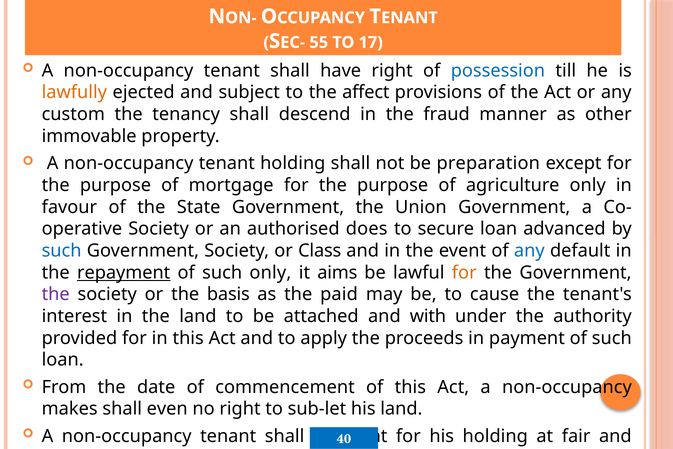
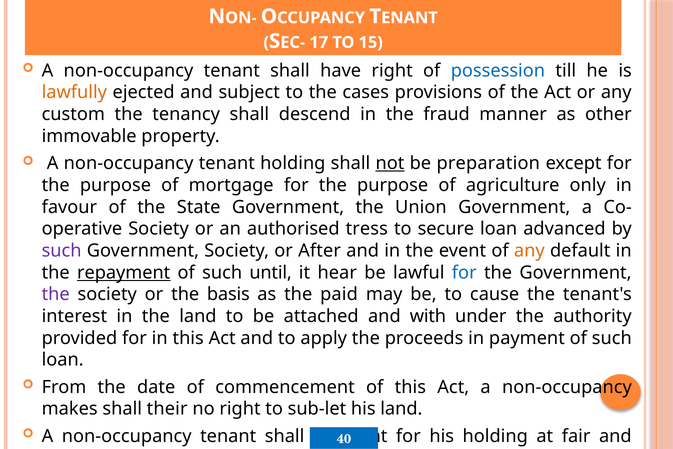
55: 55 -> 17 (319, 42)
17: 17 -> 15 (371, 42)
affect: affect -> cases (366, 92)
not underline: none -> present (390, 163)
does: does -> tress (367, 229)
such colour: blue -> purple (62, 251)
Class: Class -> After (320, 251)
any colour: blue -> orange (529, 251)
such only: only -> until (271, 272)
aims: aims -> hear (337, 272)
for colour: orange -> blue (464, 272)
even: even -> their (167, 409)
